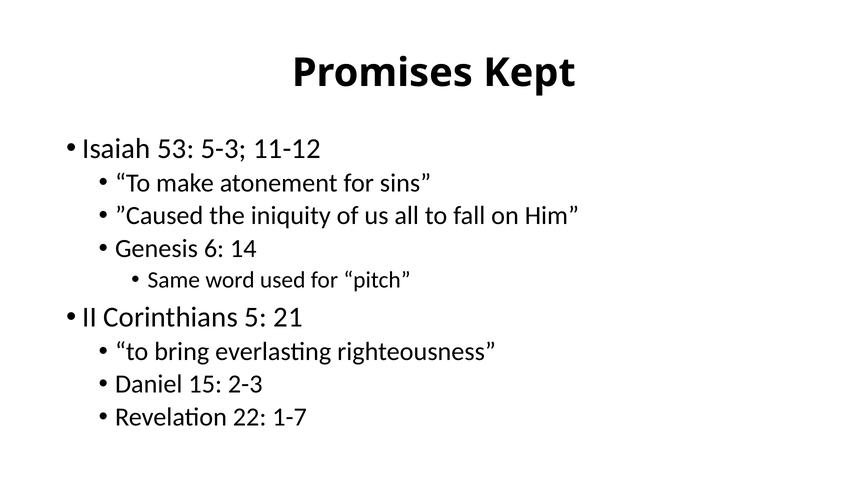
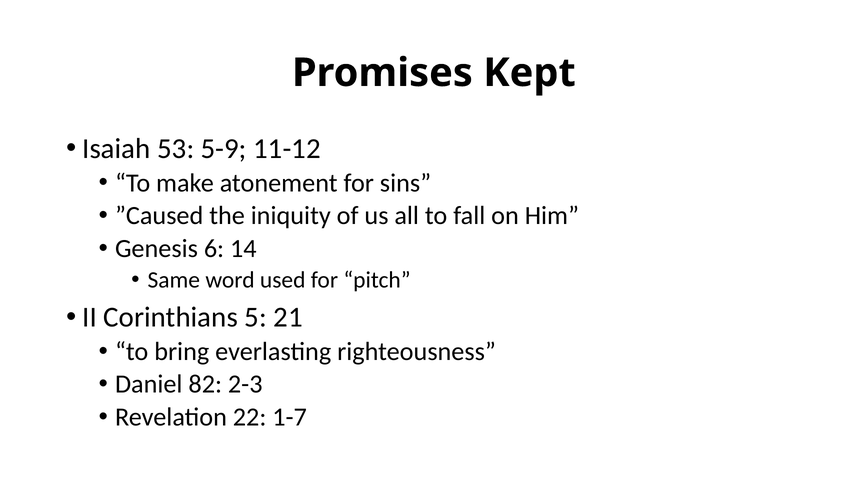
5-3: 5-3 -> 5-9 (224, 149)
15: 15 -> 82 (205, 385)
